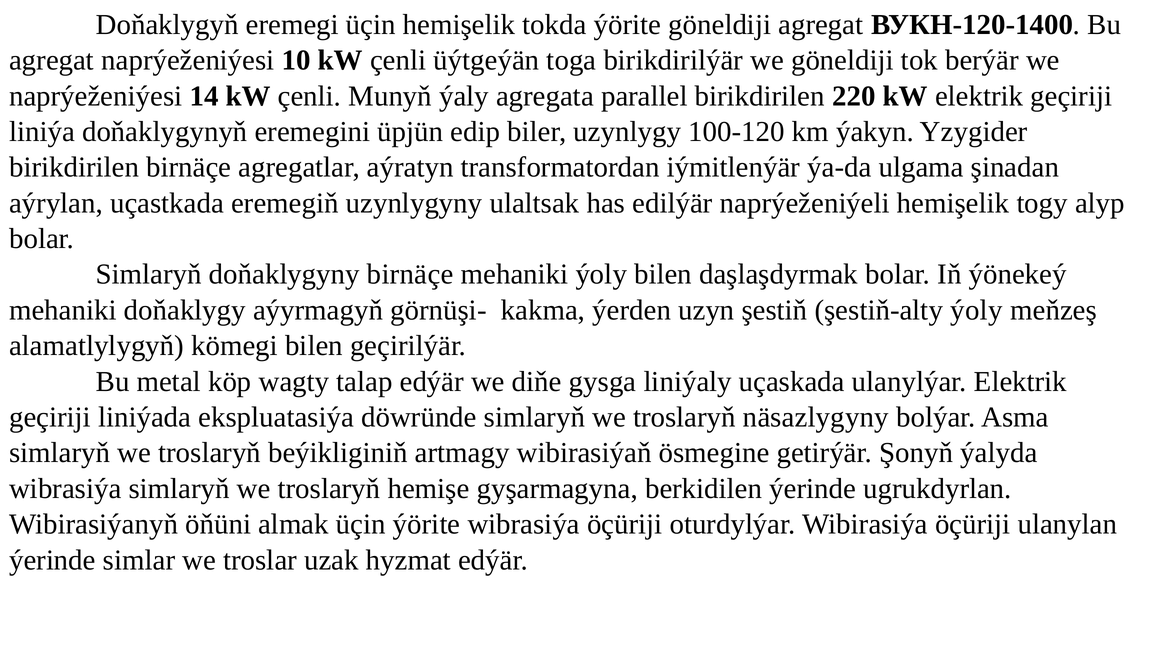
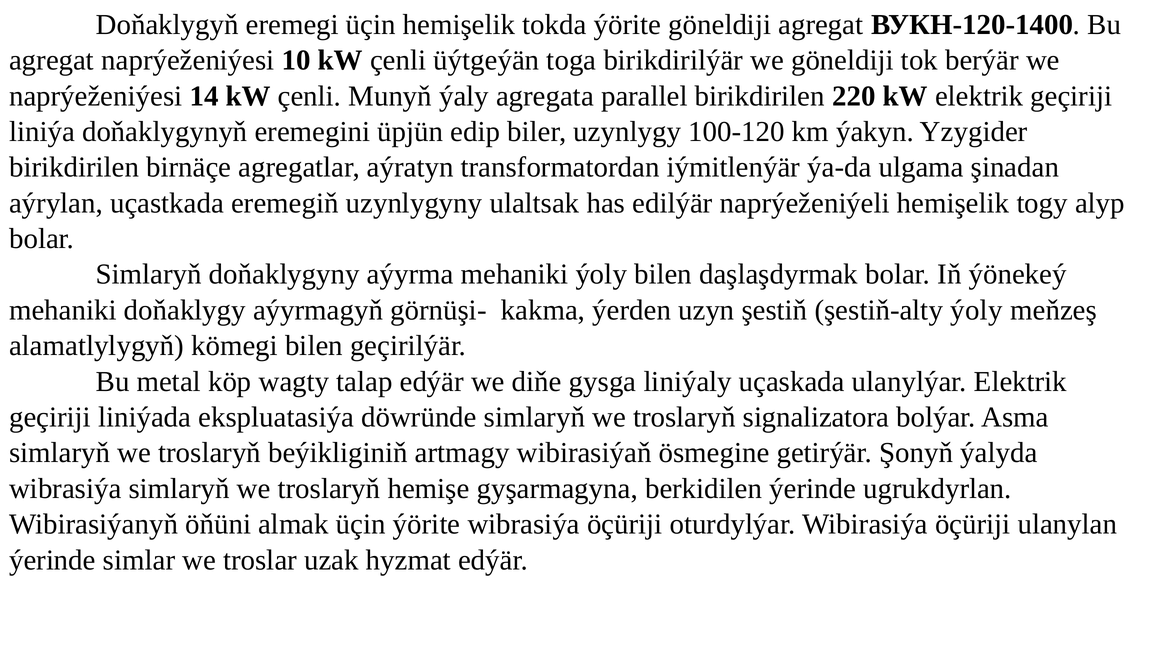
doňaklygyny birnäçe: birnäçe -> aýyrma (410, 275)
näsazlygyny: näsazlygyny -> signalizatora (816, 417)
